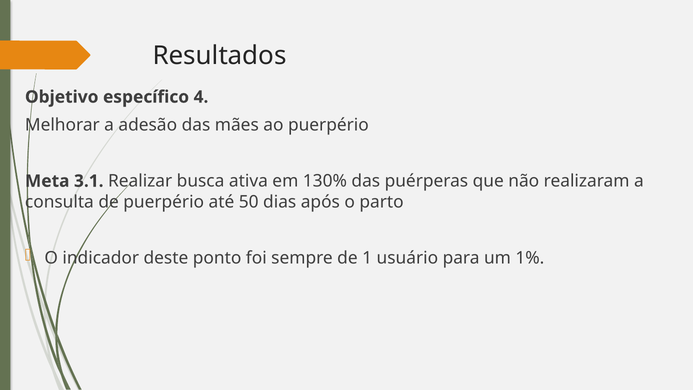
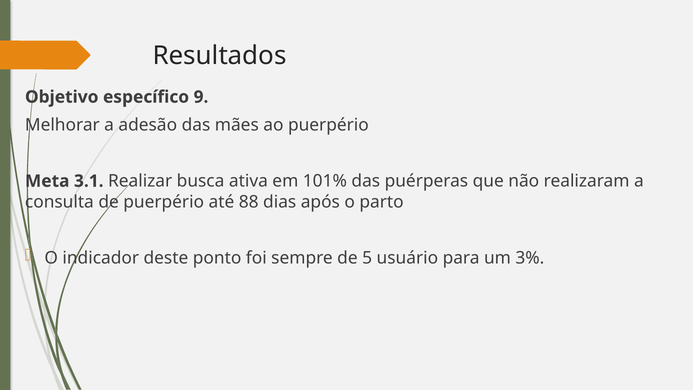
4: 4 -> 9 (201, 97)
130%: 130% -> 101% (325, 181)
50: 50 -> 88 (249, 202)
1: 1 -> 5 (367, 258)
1%: 1% -> 3% (530, 258)
